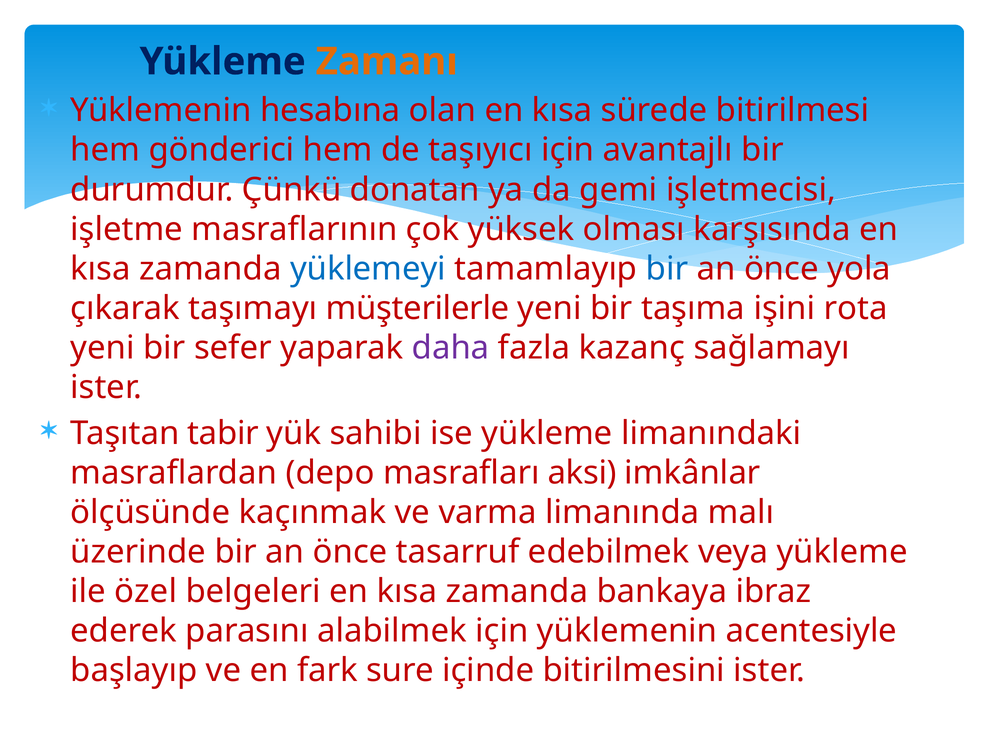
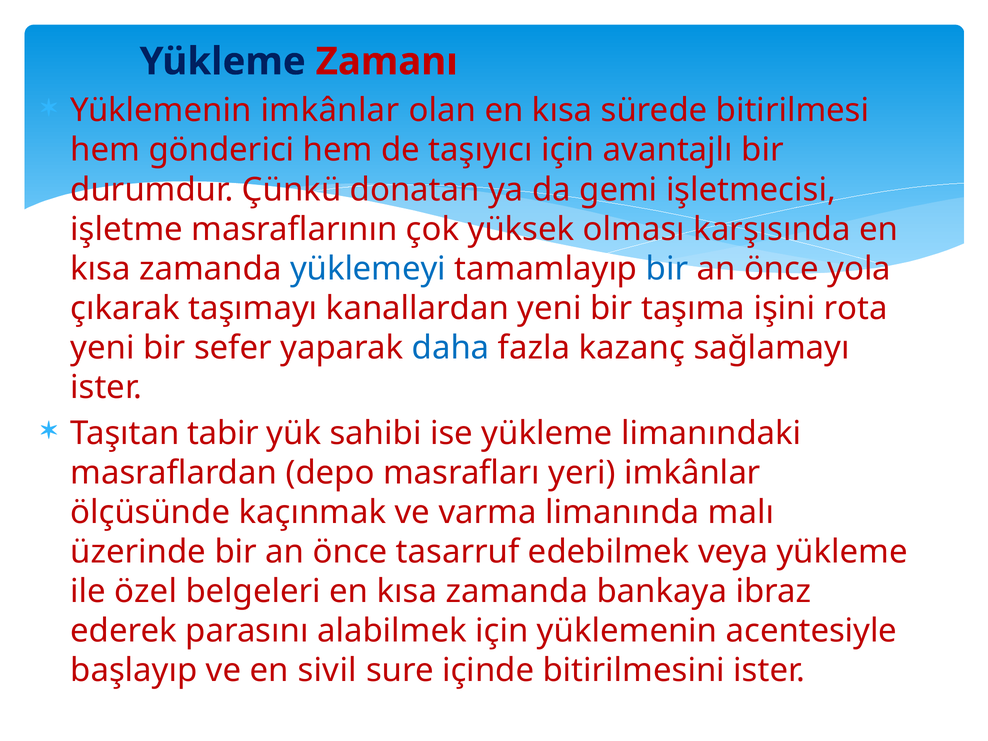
Zamanı colour: orange -> red (387, 62)
Yüklemenin hesabına: hesabına -> imkânlar (330, 111)
müşterilerle: müşterilerle -> kanallardan (417, 308)
daha colour: purple -> blue (451, 348)
aksi: aksi -> yeri (582, 473)
fark: fark -> sivil (327, 670)
